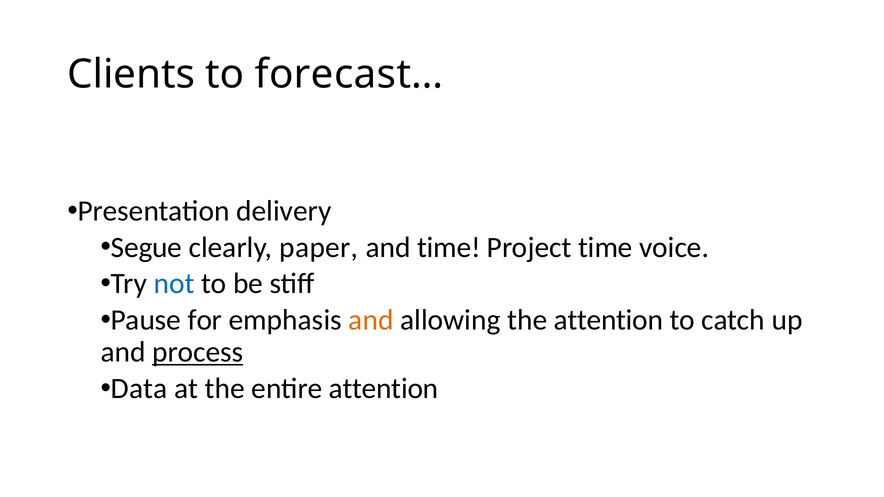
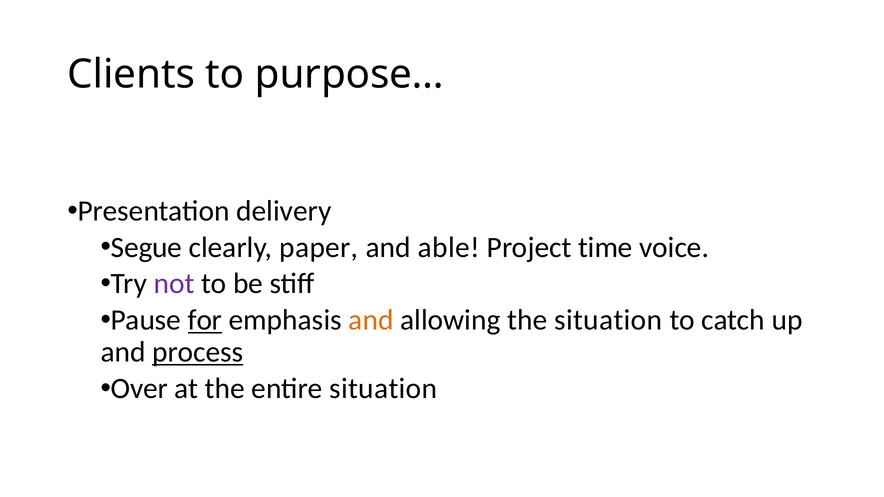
forecast…: forecast… -> purpose… (349, 74)
and time: time -> able (449, 247)
not colour: blue -> purple (174, 284)
for underline: none -> present (205, 320)
the attention: attention -> situation (608, 320)
Data: Data -> Over (139, 389)
entire attention: attention -> situation (383, 389)
